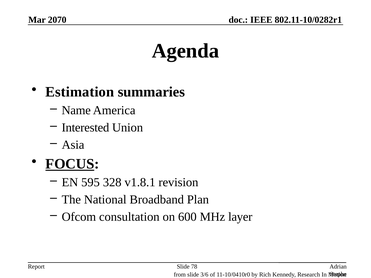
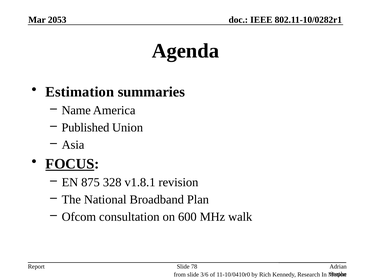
2070: 2070 -> 2053 (57, 20)
Interested: Interested -> Published (85, 128)
595: 595 -> 875 (91, 182)
layer: layer -> walk (240, 217)
